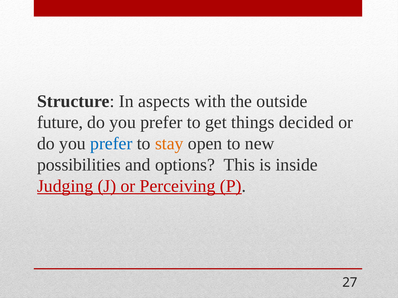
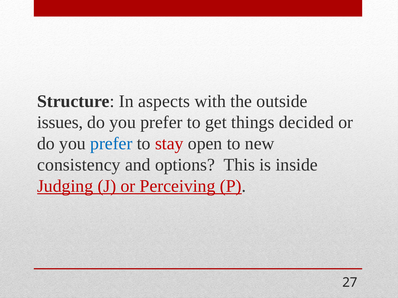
future: future -> issues (60, 123)
stay colour: orange -> red (169, 144)
possibilities: possibilities -> consistency (79, 165)
